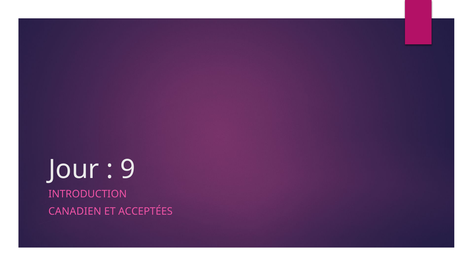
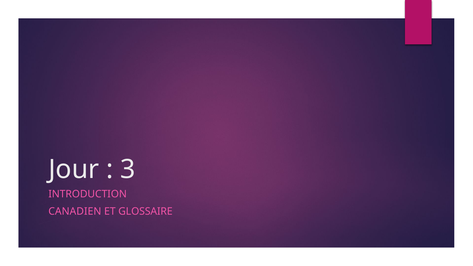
9: 9 -> 3 (128, 169)
ACCEPTÉES: ACCEPTÉES -> GLOSSAIRE (145, 211)
